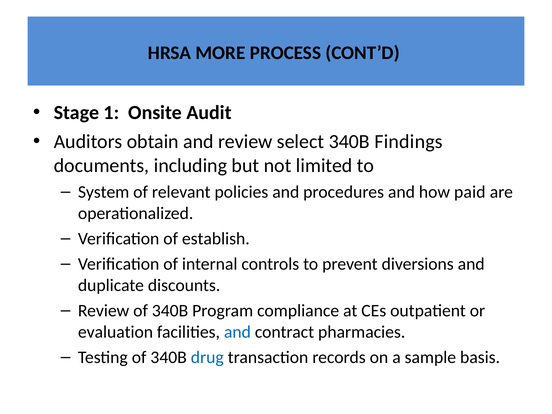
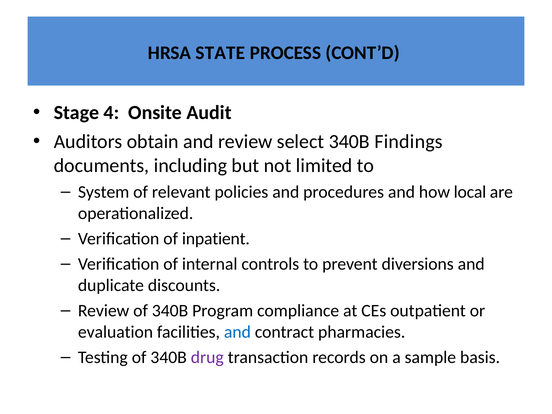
MORE: MORE -> STATE (220, 53)
1: 1 -> 4 (111, 113)
paid: paid -> local (470, 192)
establish: establish -> inpatient (216, 239)
drug colour: blue -> purple (207, 357)
